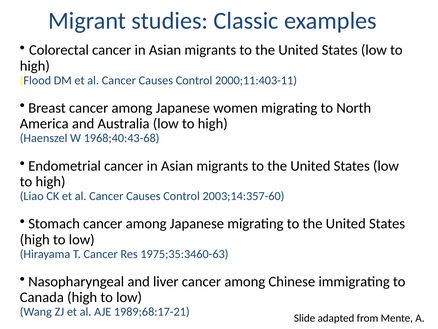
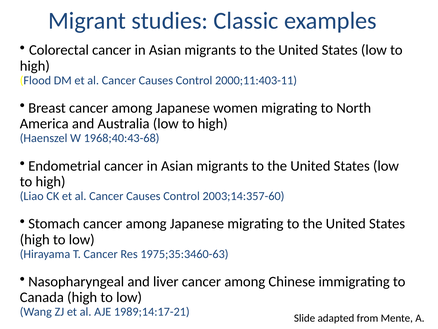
1989;68:17-21: 1989;68:17-21 -> 1989;14:17-21 (152, 311)
